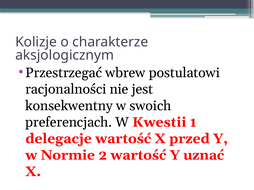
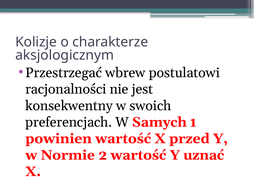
Kwestii: Kwestii -> Samych (159, 122)
delegacje: delegacje -> powinien (59, 139)
